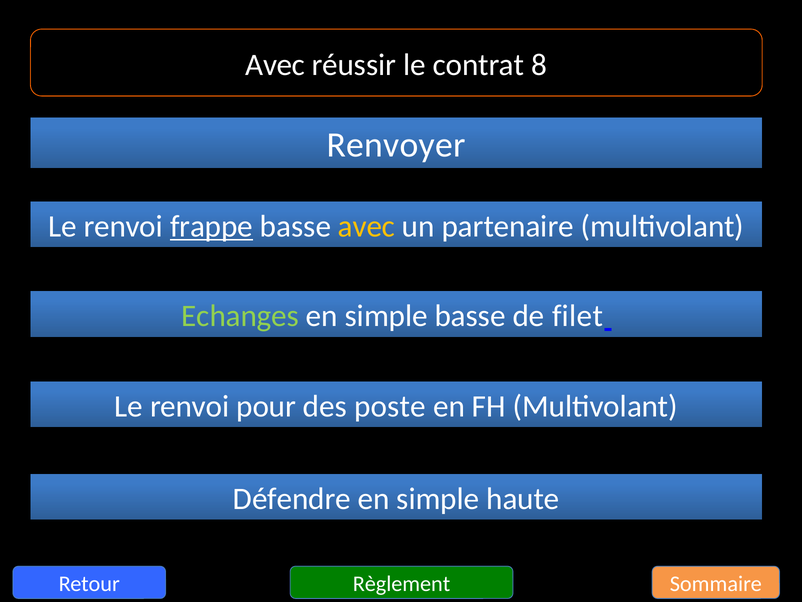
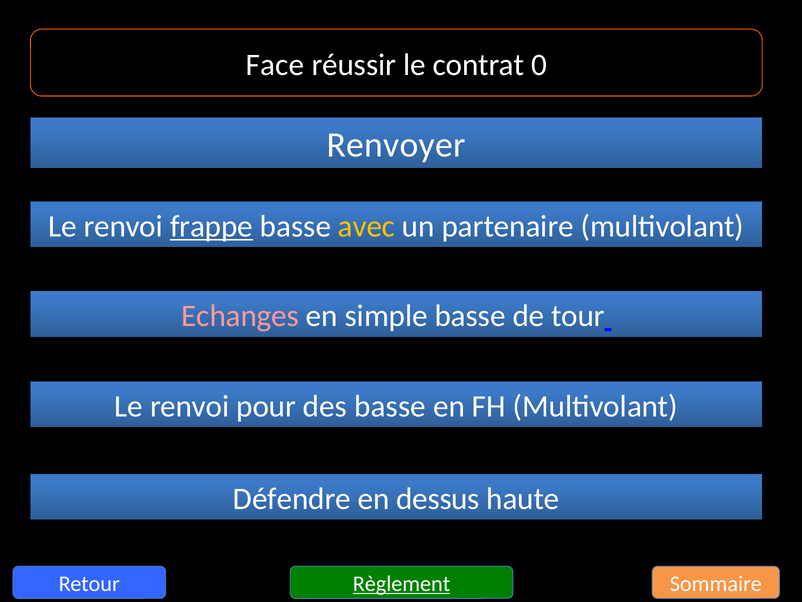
Avec: Avec -> Face (275, 65)
8: 8 -> 0 (539, 65)
Echanges colour: light green -> pink (240, 316)
filet: filet -> tour (578, 316)
des poste: poste -> basse (390, 406)
simple: simple -> dessus (438, 498)
Règlement underline: none -> present (401, 583)
